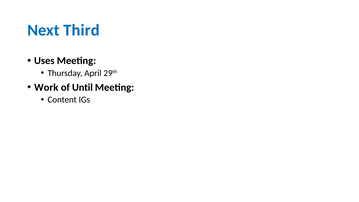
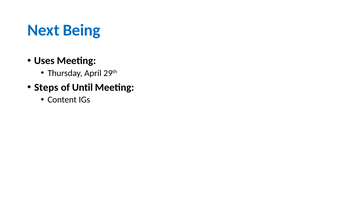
Third: Third -> Being (82, 30)
Work: Work -> Steps (46, 87)
